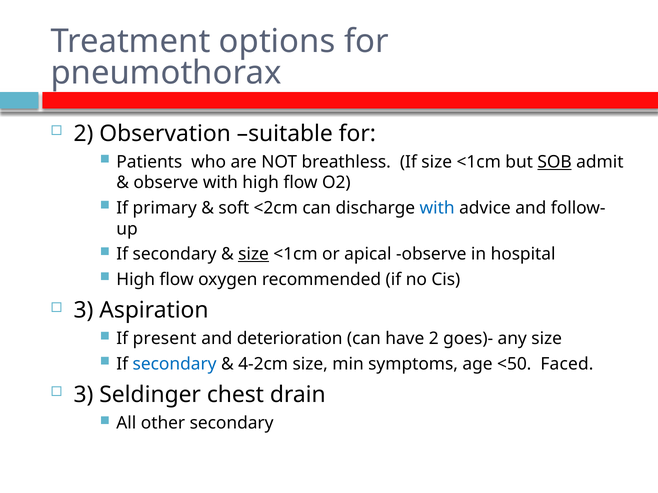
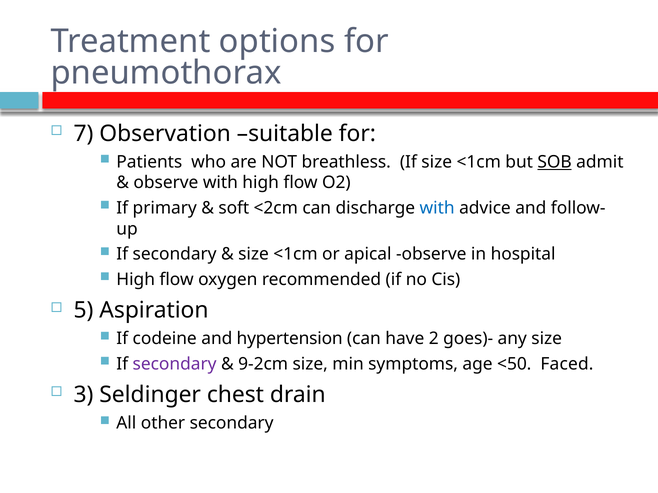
2: 2 -> 7 (84, 134)
size underline: present -> none (254, 254)
3: 3 -> 5 (84, 311)
present: present -> codeine (165, 339)
deterioration: deterioration -> hypertension (290, 339)
secondary colour: blue -> purple (175, 364)
4-2cm: 4-2cm -> 9-2cm (263, 364)
